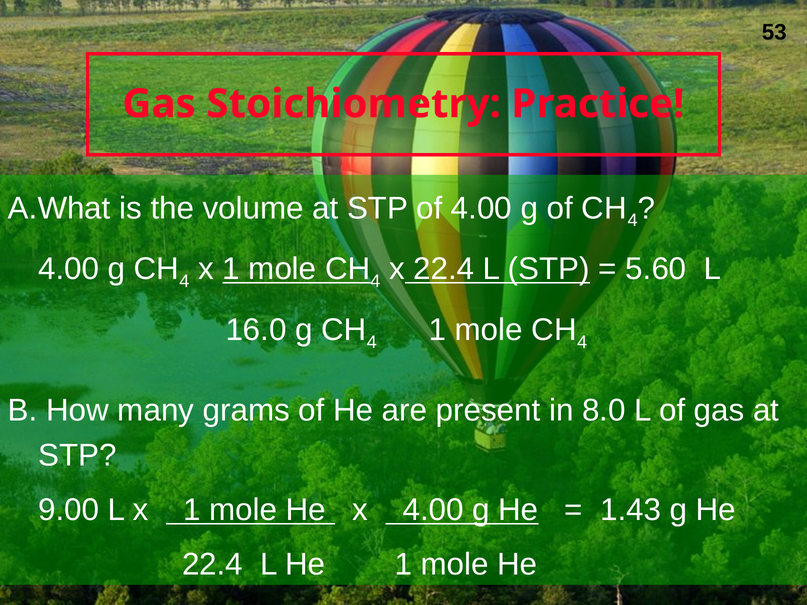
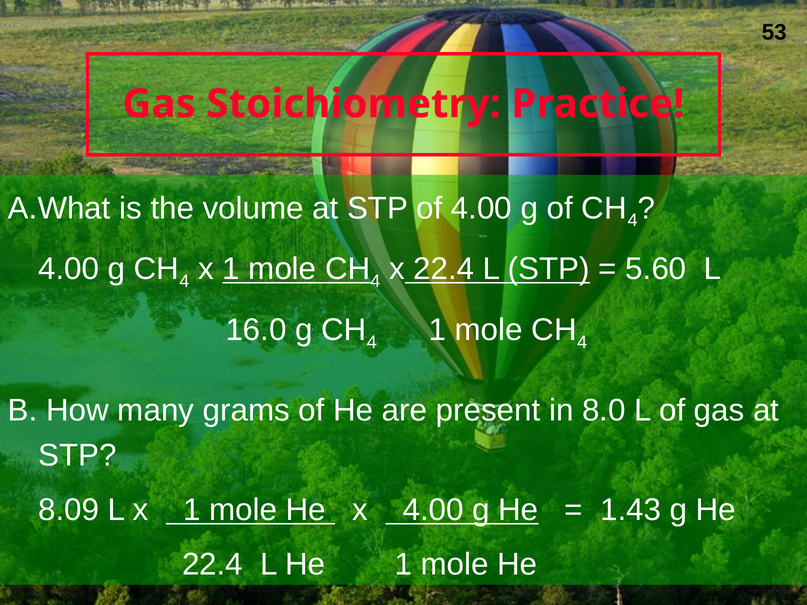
9.00: 9.00 -> 8.09 (69, 510)
